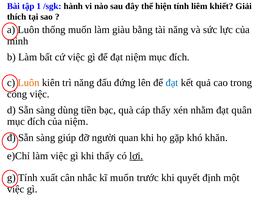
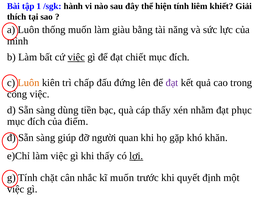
việc underline: none -> present (76, 57)
đạt niệm: niệm -> chiết (136, 57)
trì năng: năng -> chấp (84, 83)
đạt colour: blue -> purple (172, 83)
quân: quân -> phục (242, 110)
của niệm: niệm -> điểm (76, 122)
xuất: xuất -> chặt (49, 178)
